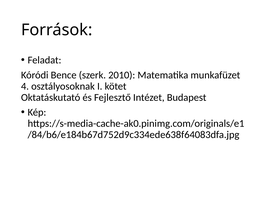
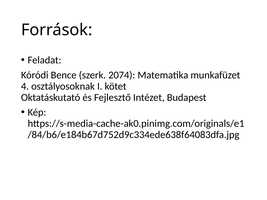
2010: 2010 -> 2074 (122, 75)
